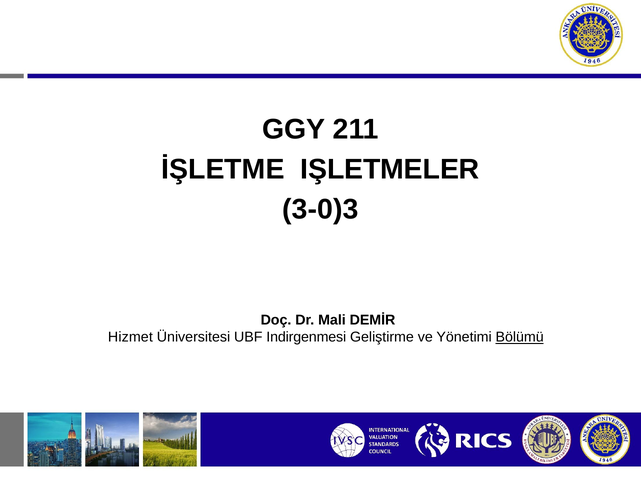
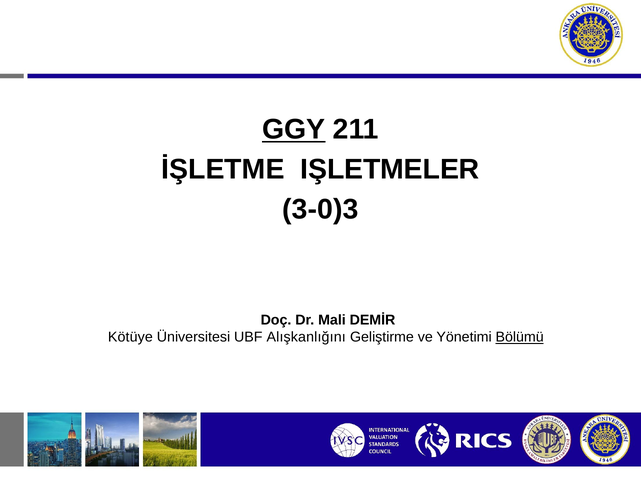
GGY underline: none -> present (294, 130)
Hizmet: Hizmet -> Kötüye (130, 338)
Indirgenmesi: Indirgenmesi -> Alışkanlığını (306, 338)
